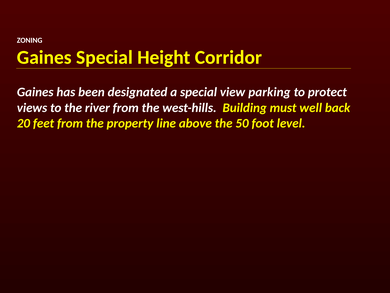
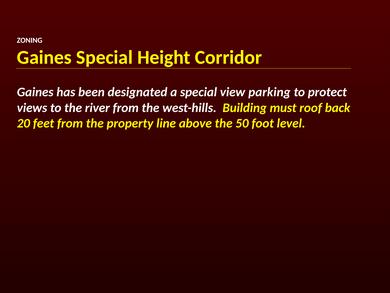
well: well -> roof (311, 108)
